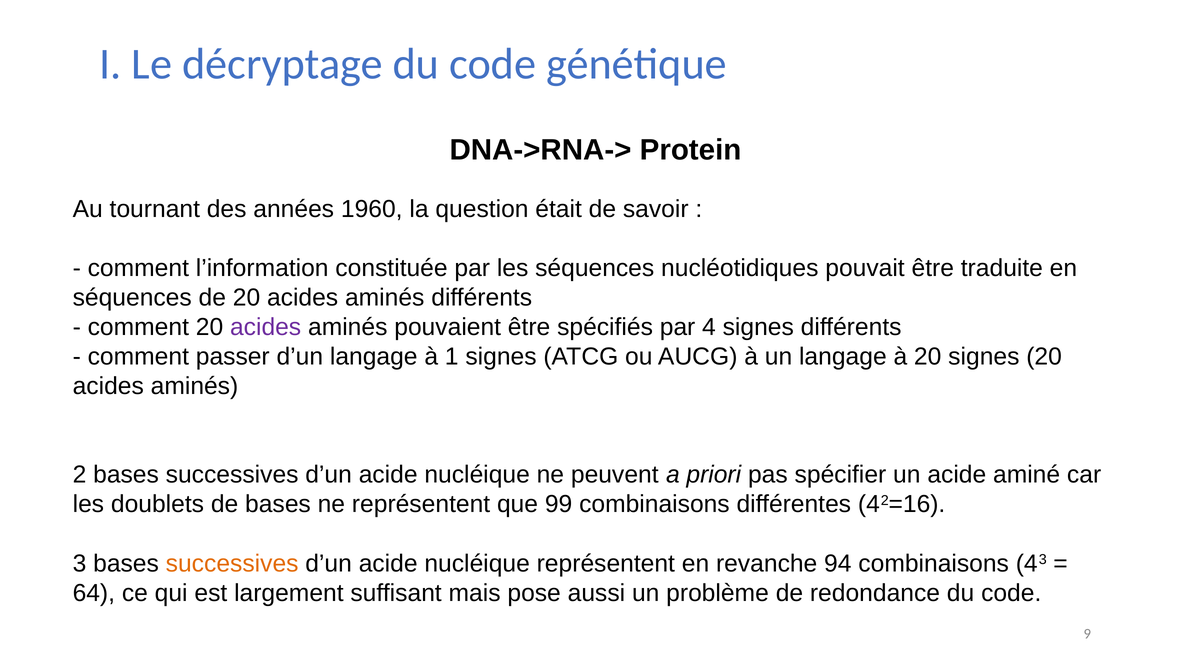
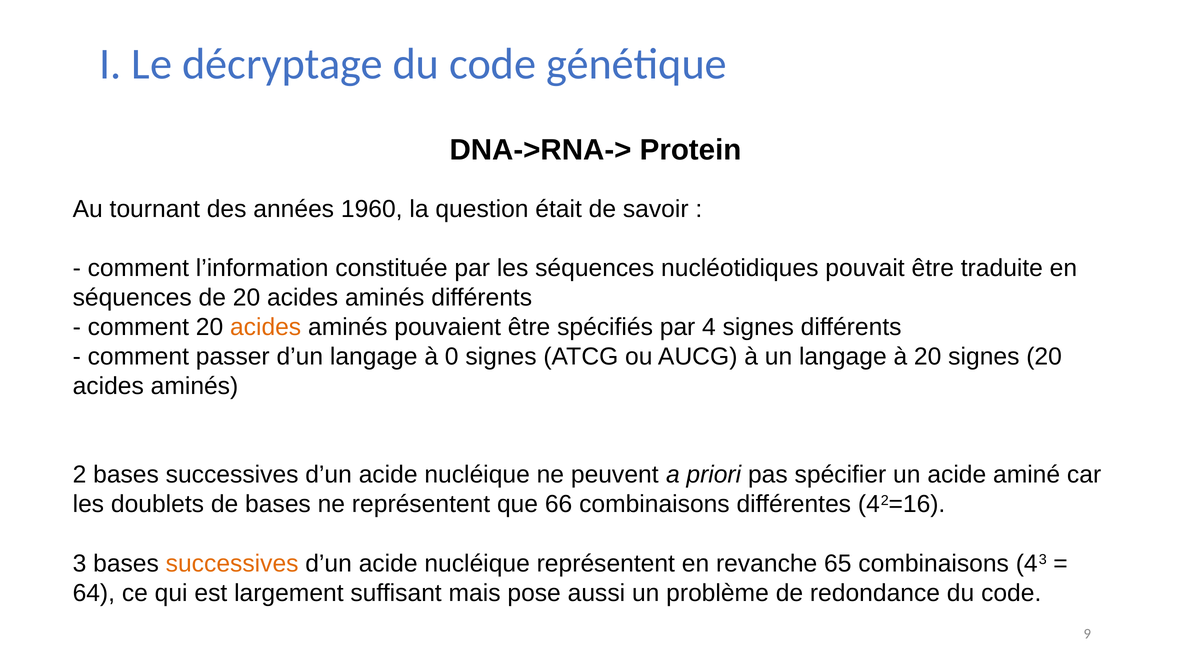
acides colour: purple -> orange (266, 327)
1: 1 -> 0 (452, 357)
99: 99 -> 66 (559, 505)
94: 94 -> 65 (838, 564)
